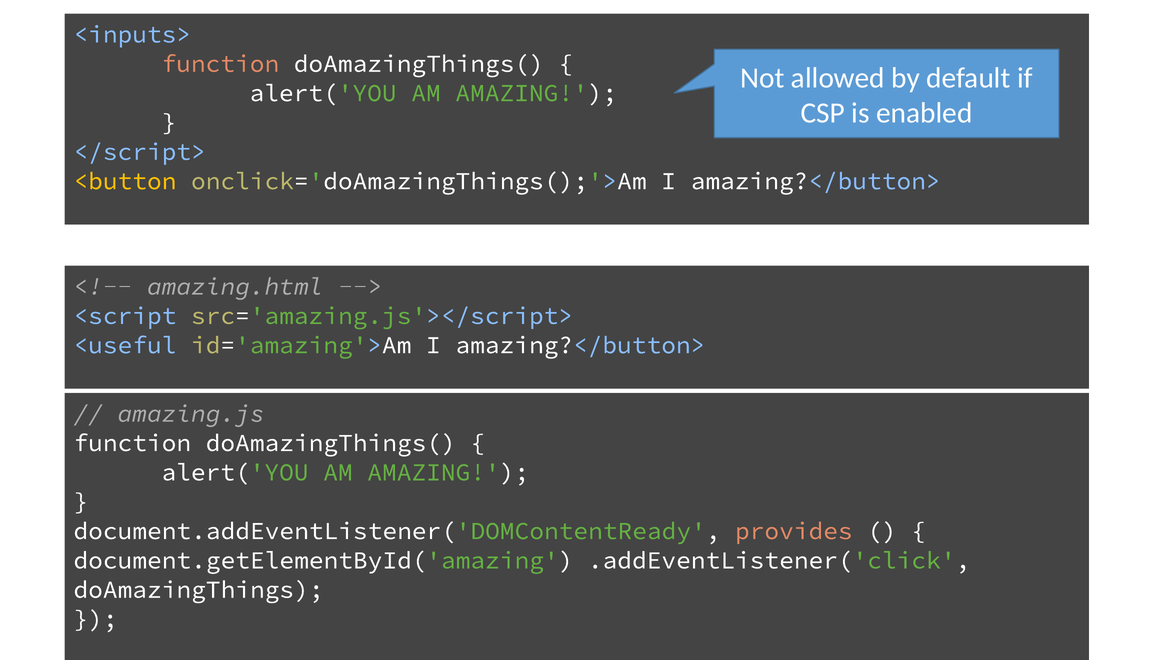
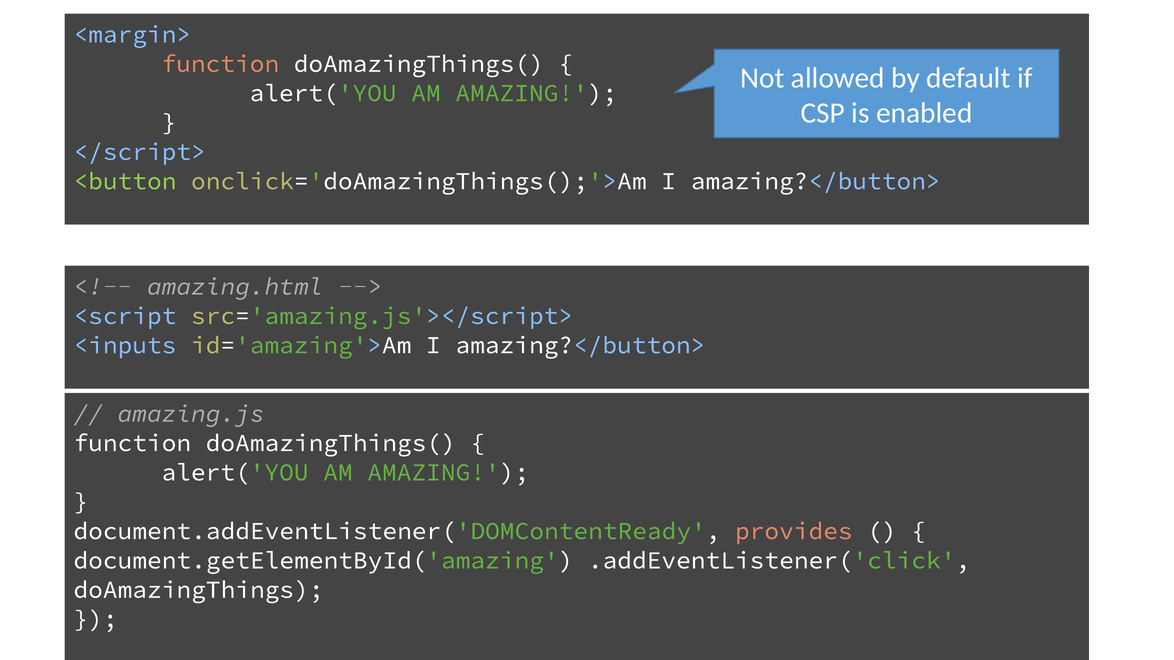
<inputs>: <inputs> -> <margin> (132, 34)
<button colour: yellow -> light green (125, 181)
<useful: <useful -> <inputs (125, 345)
